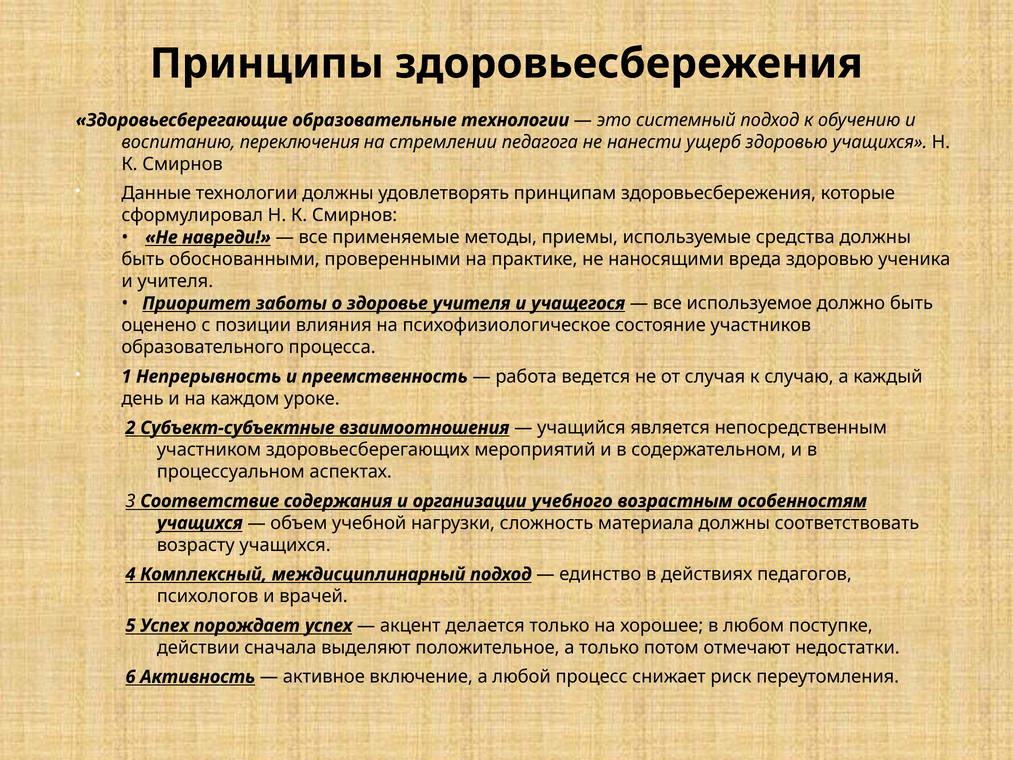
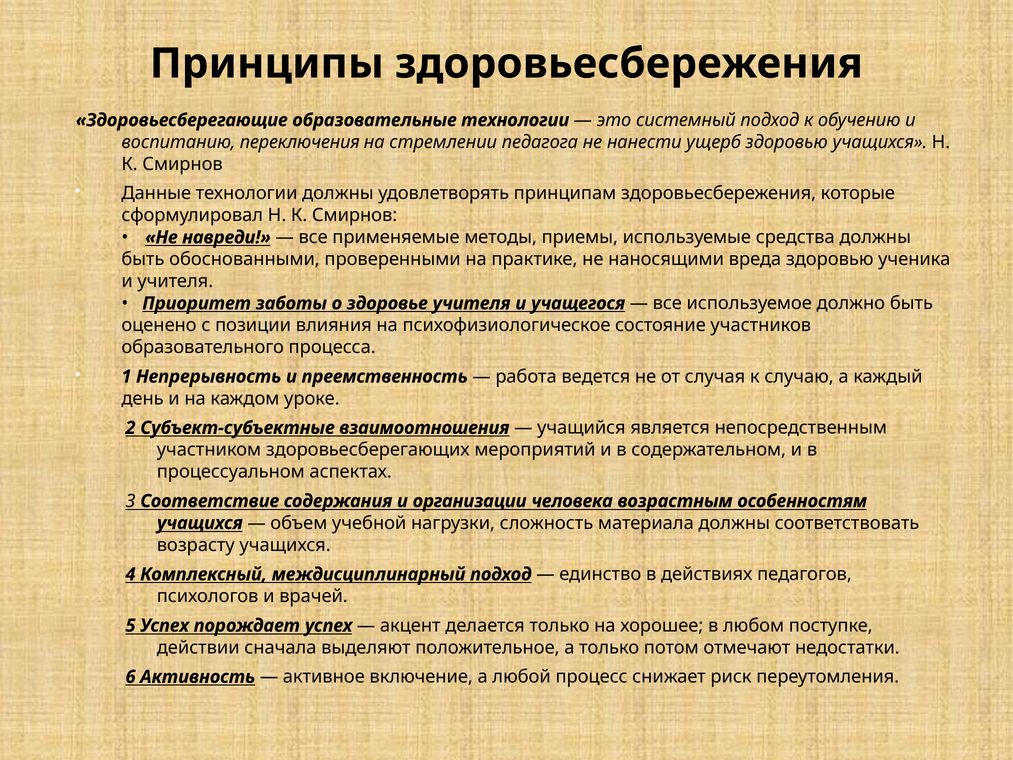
учебного: учебного -> человека (572, 501)
